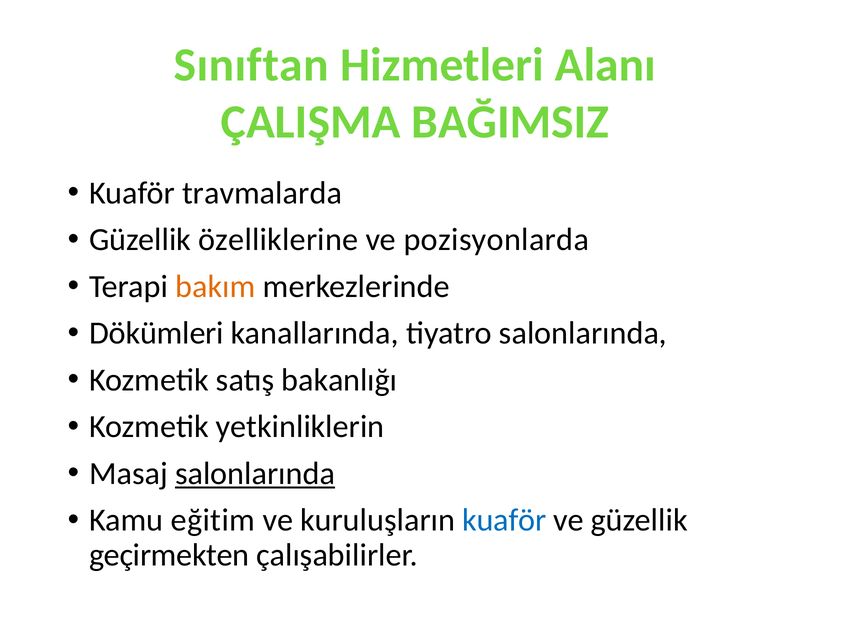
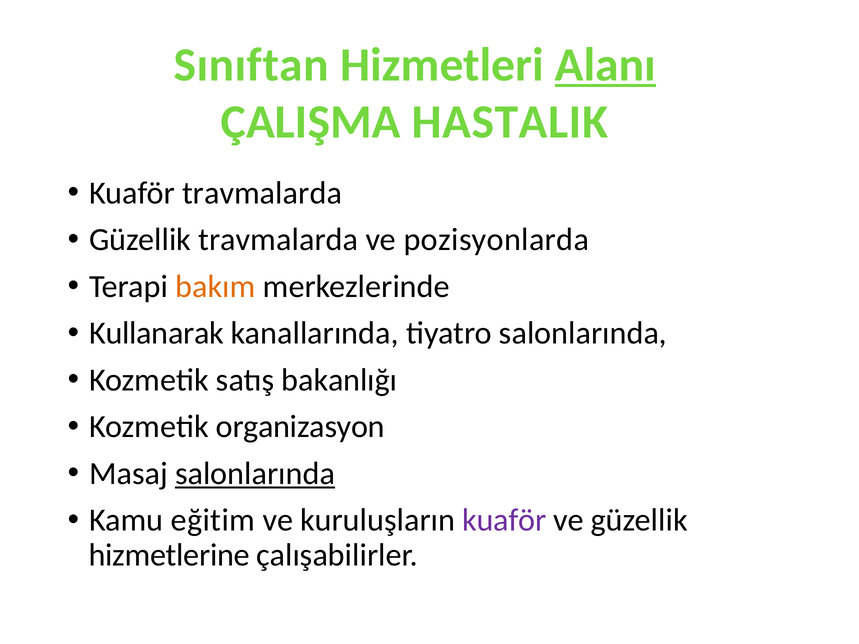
Alanı underline: none -> present (605, 65)
BAĞIMSIZ: BAĞIMSIZ -> HASTALIK (510, 122)
Güzellik özelliklerine: özelliklerine -> travmalarda (278, 240)
Dökümleri: Dökümleri -> Kullanarak (157, 333)
yetkinliklerin: yetkinliklerin -> organizasyon (300, 427)
kuaför colour: blue -> purple (504, 520)
geçirmekten: geçirmekten -> hizmetlerine (169, 555)
